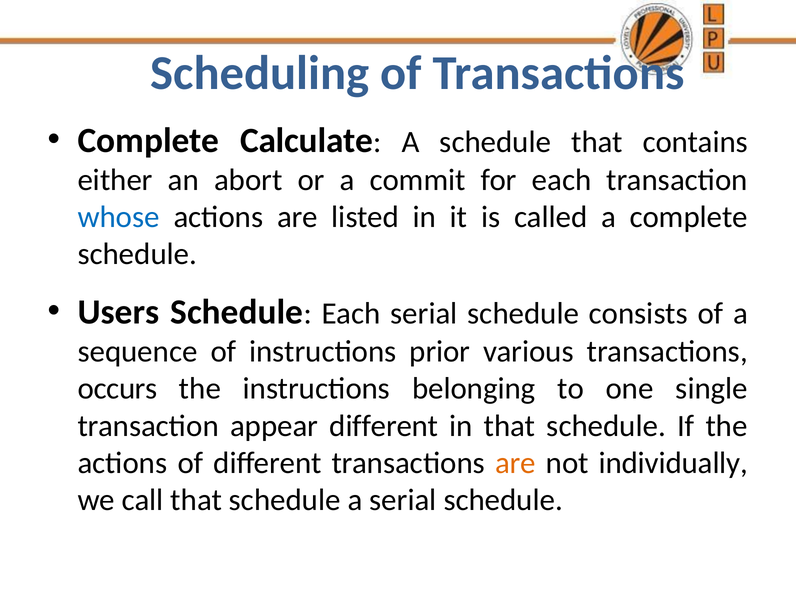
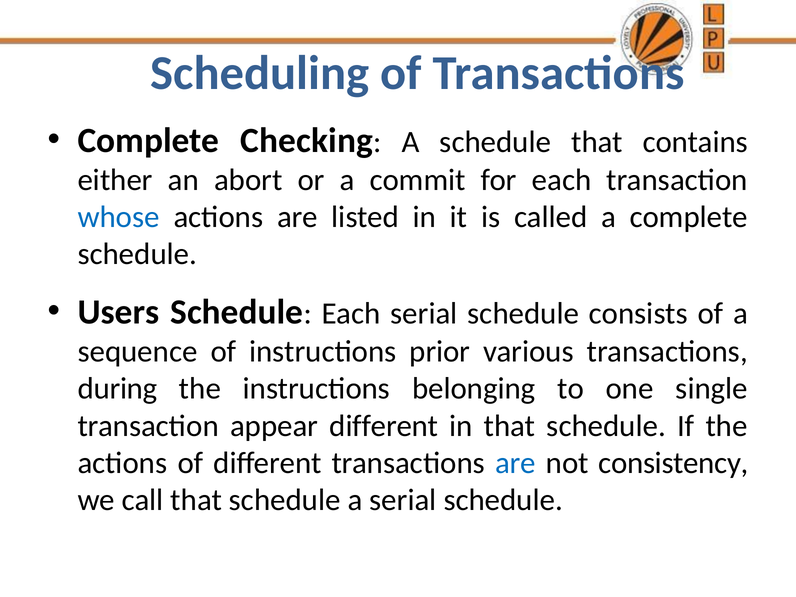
Calculate: Calculate -> Checking (307, 140)
occurs: occurs -> during (118, 389)
are colour: orange -> blue (515, 463)
individually: individually -> consistency (673, 463)
